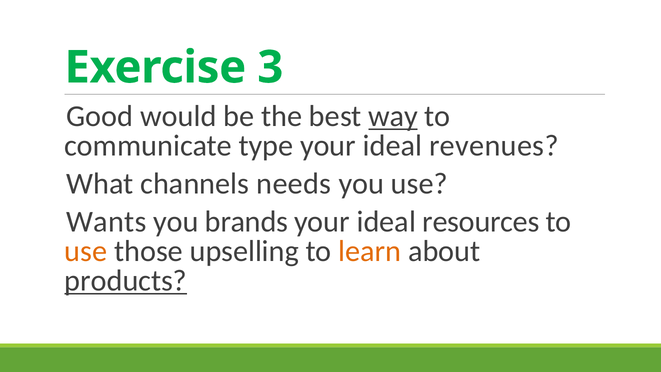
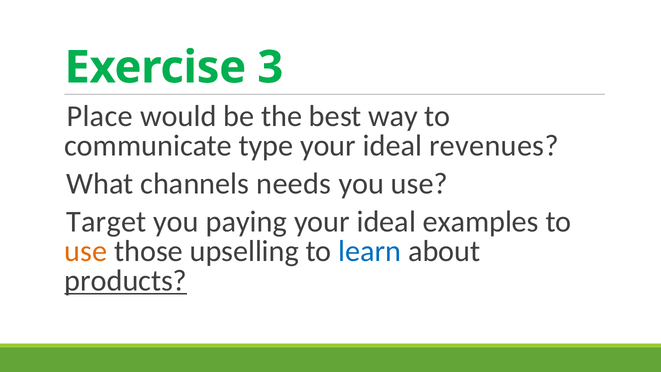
Good: Good -> Place (100, 116)
way underline: present -> none (393, 116)
Wants: Wants -> Target (106, 222)
brands: brands -> paying (246, 222)
resources: resources -> examples (481, 222)
learn colour: orange -> blue (370, 251)
